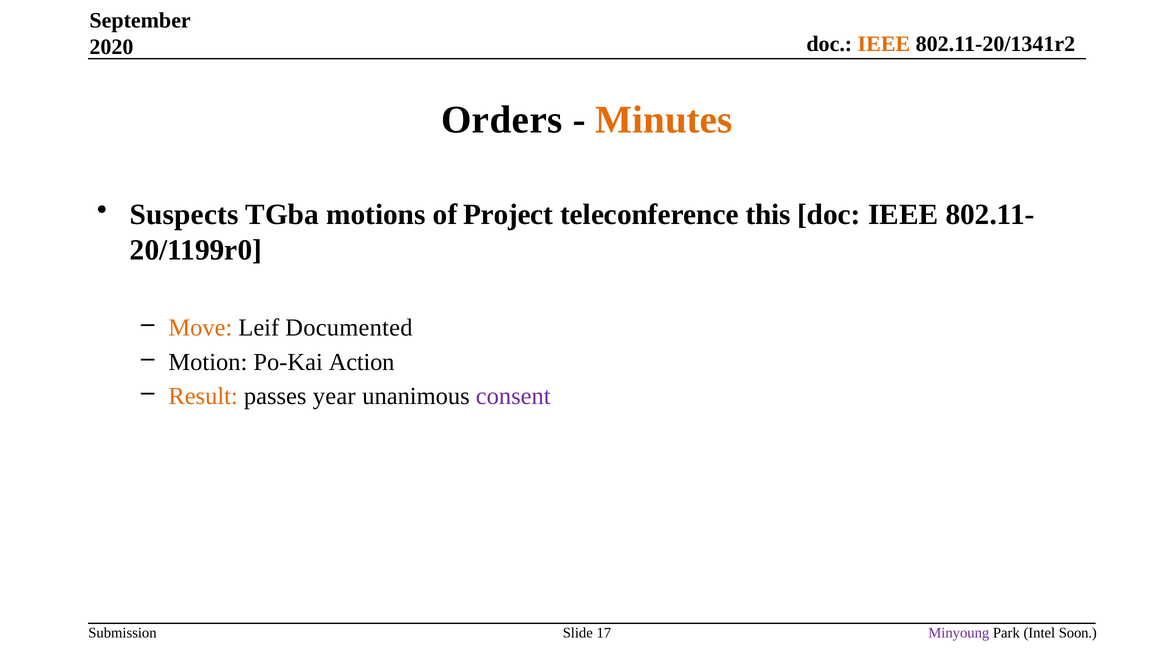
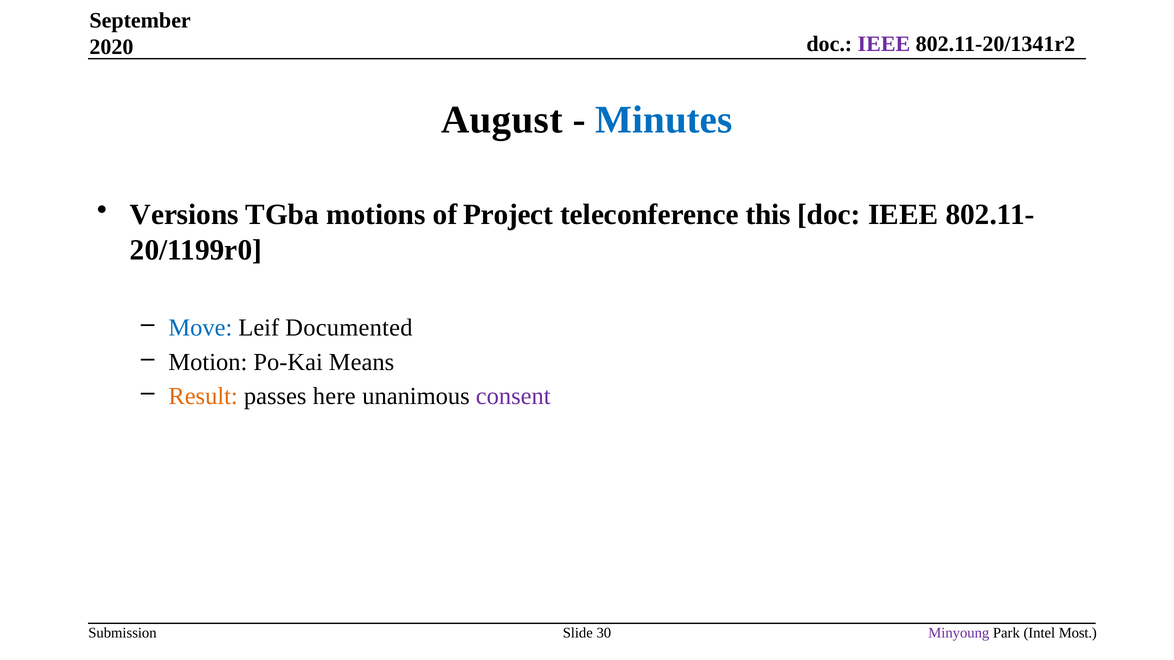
IEEE colour: orange -> purple (884, 44)
Orders: Orders -> August (502, 120)
Minutes colour: orange -> blue (664, 120)
Suspects: Suspects -> Versions (184, 215)
Move colour: orange -> blue (200, 328)
Action: Action -> Means (362, 362)
year: year -> here (334, 396)
17: 17 -> 30 (604, 633)
Soon: Soon -> Most (1078, 633)
